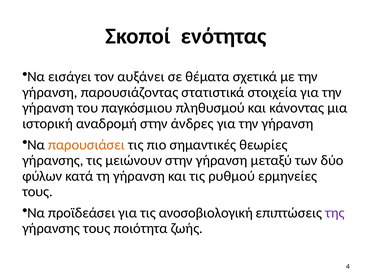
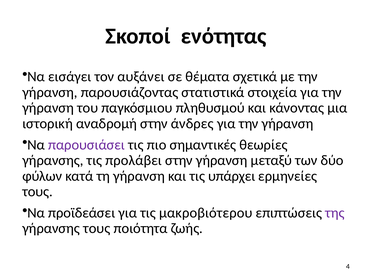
παρουσιάσει colour: orange -> purple (86, 145)
μειώνουν: μειώνουν -> προλάβει (134, 160)
ρυθμού: ρυθμού -> υπάρχει (232, 176)
ανοσοβιολογική: ανοσοβιολογική -> μακροβιότερου (206, 213)
